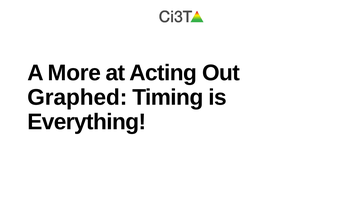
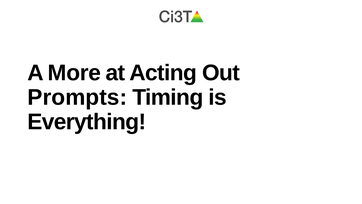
Graphed: Graphed -> Prompts (77, 97)
